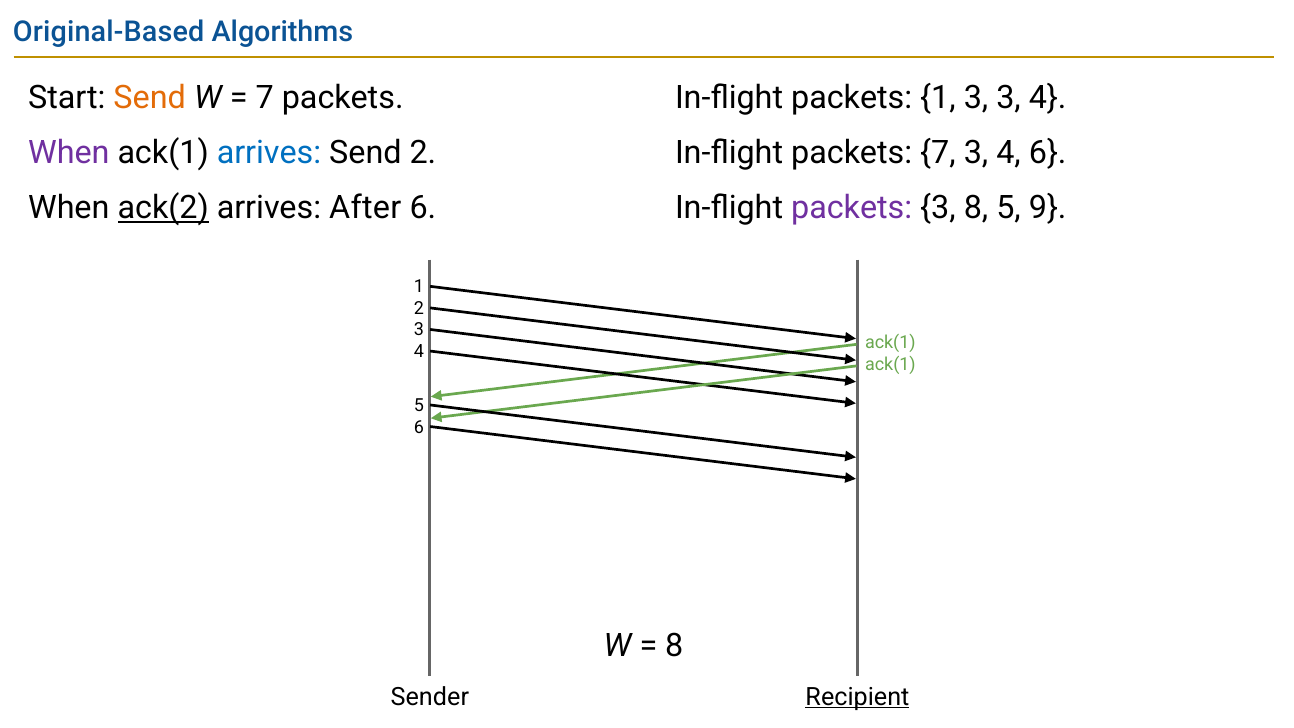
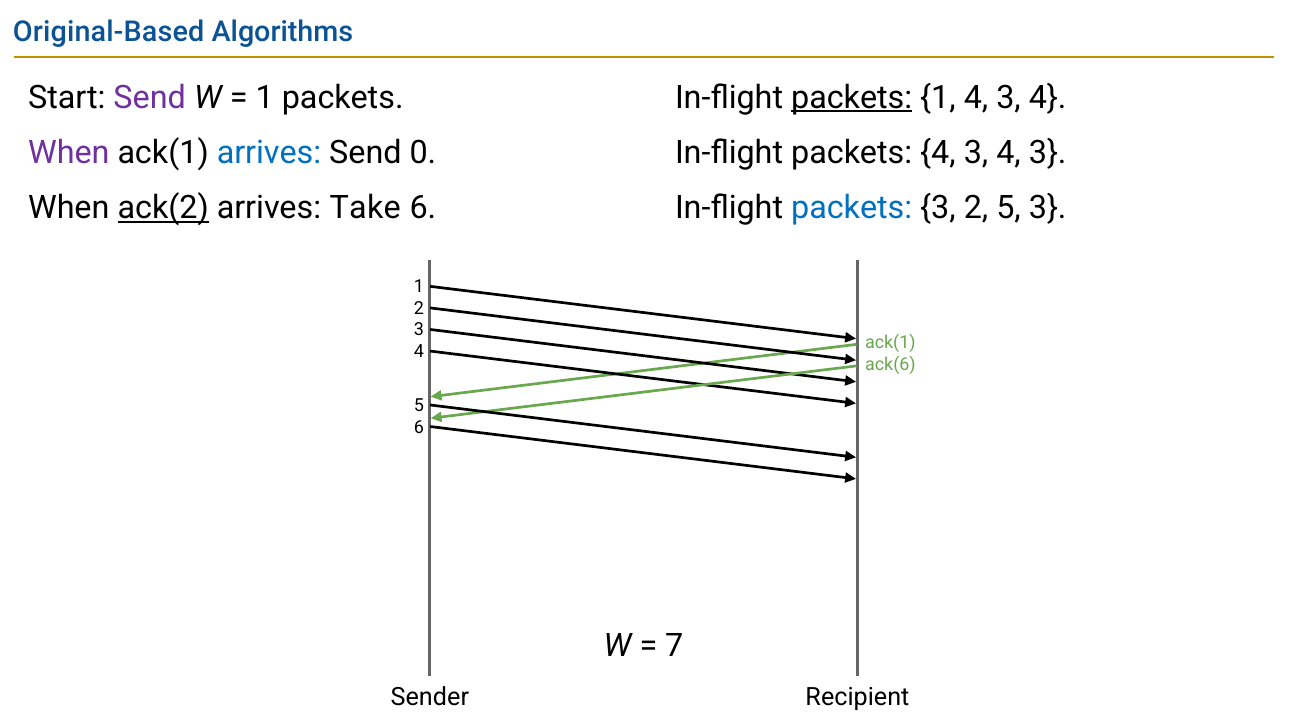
Send colour: orange -> purple (150, 97)
7: 7 -> 1 (265, 97)
packets underline: none -> present (852, 97)
1 3: 3 -> 4 (976, 97)
Send 2: 2 -> 0 (423, 153)
packets 7: 7 -> 4 (938, 153)
3 4 6: 6 -> 3 (1048, 153)
After: After -> Take (365, 208)
packets colour: purple -> blue (852, 208)
3 8: 8 -> 2 (976, 208)
5 9: 9 -> 3 (1048, 208)
ack(1: ack(1 -> ack(6 (890, 364)
8: 8 -> 7 (674, 645)
Recipient underline: present -> none (857, 697)
